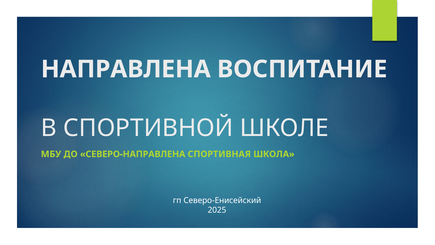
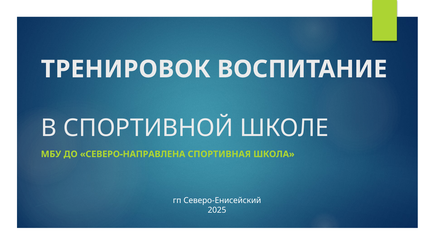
НАПРАВЛЕНА: НАПРАВЛЕНА -> ТРЕНИРОВОК (126, 69)
